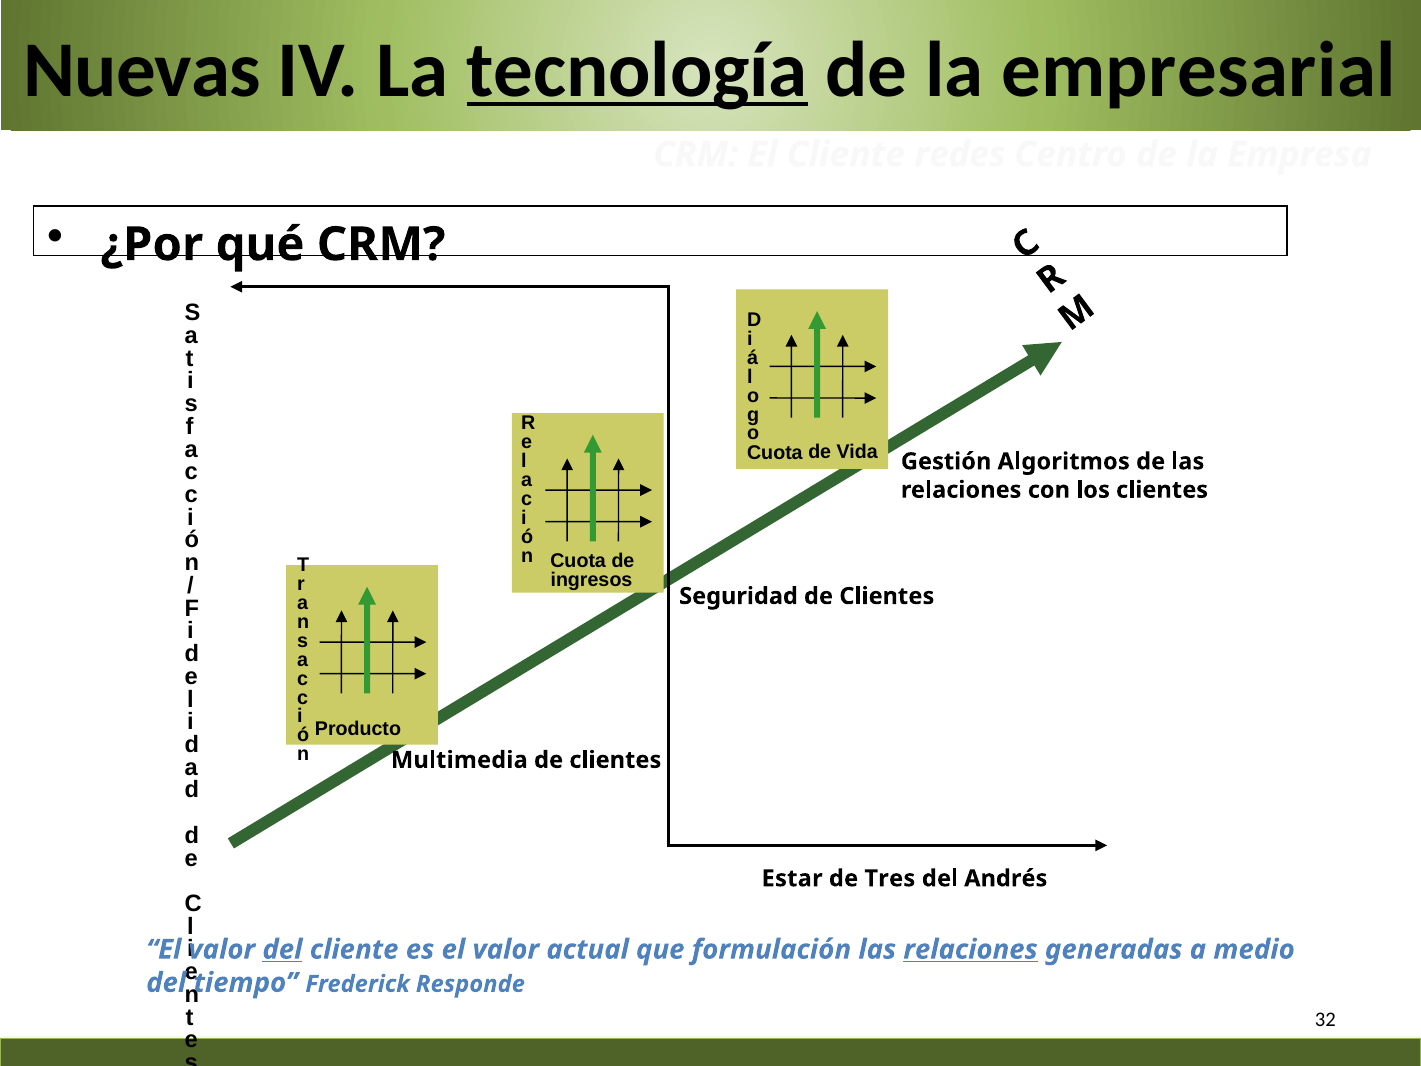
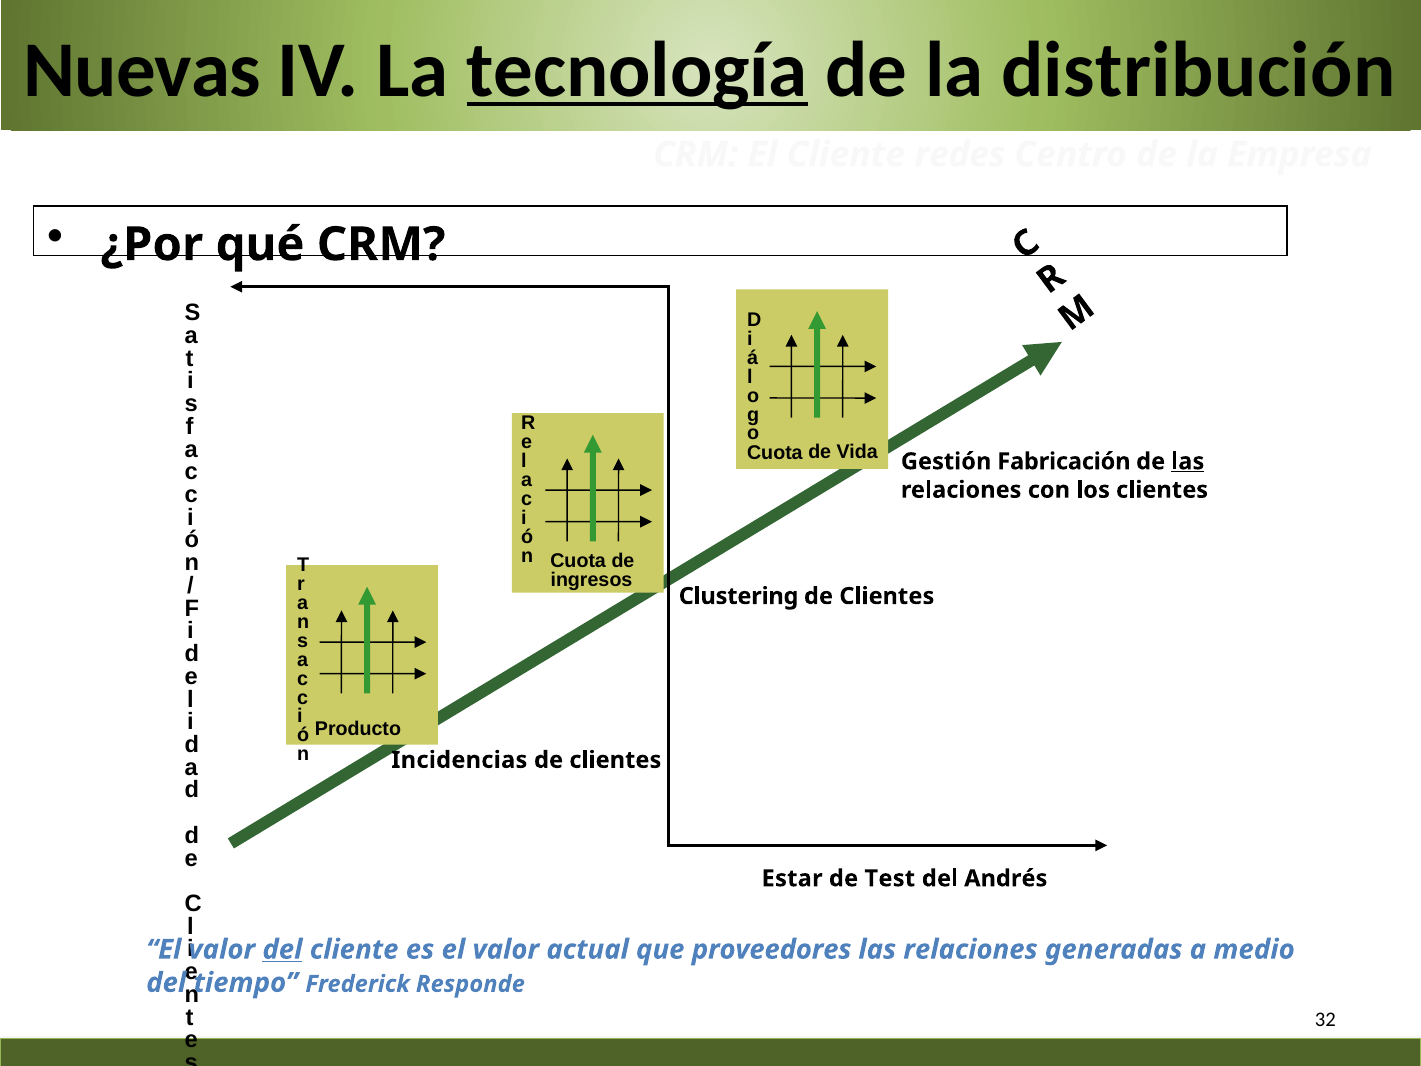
empresarial: empresarial -> distribución (1199, 70)
Algoritmos: Algoritmos -> Fabricación (1064, 461)
las underline: none -> present (1188, 461)
Seguridad: Seguridad -> Clustering (739, 596)
Multimedia: Multimedia -> Incidencias (459, 760)
Tres: Tres -> Test (890, 878)
formulación: formulación -> proveedores (772, 949)
relaciones underline: present -> none (971, 949)
